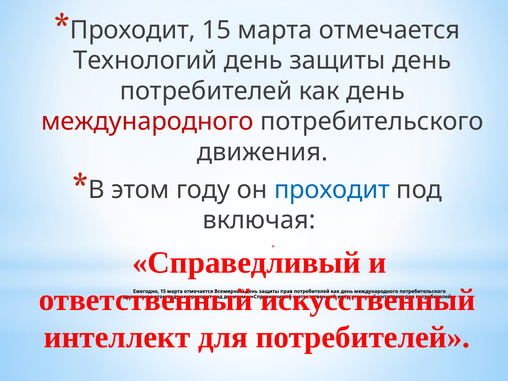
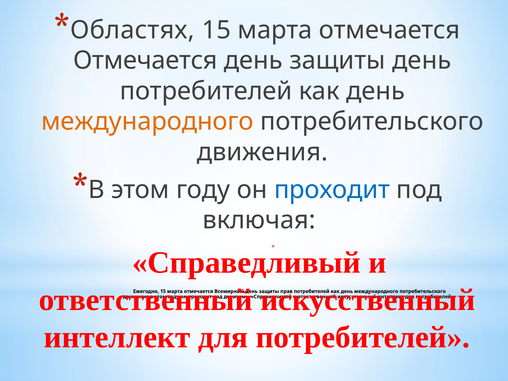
Проходит: Проходит -> Областях (132, 30)
Технологий: Технологий -> Отмечается (145, 61)
международного colour: red -> orange (147, 121)
